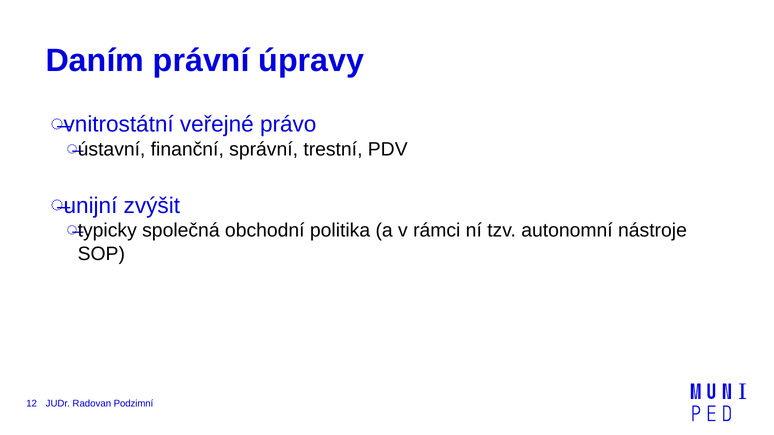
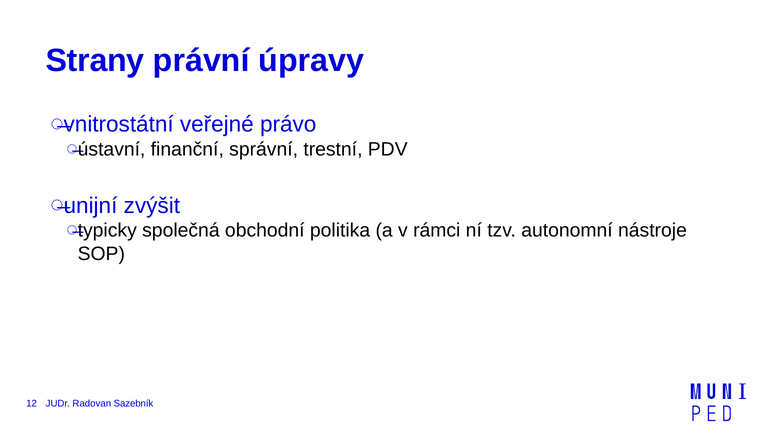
Daním: Daním -> Strany (95, 61)
Podzimní: Podzimní -> Sazebník (133, 404)
